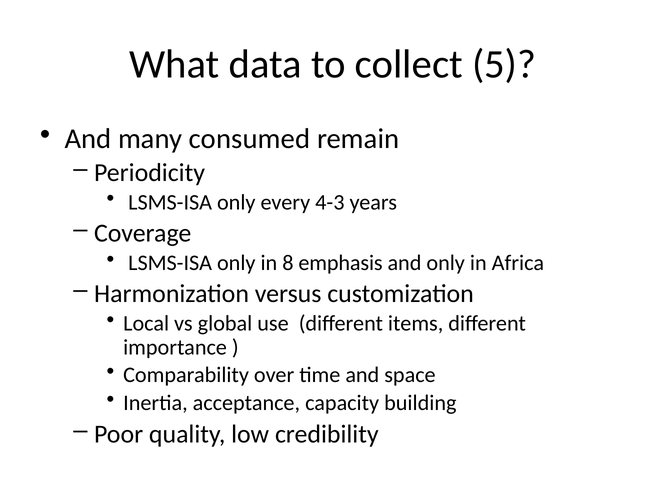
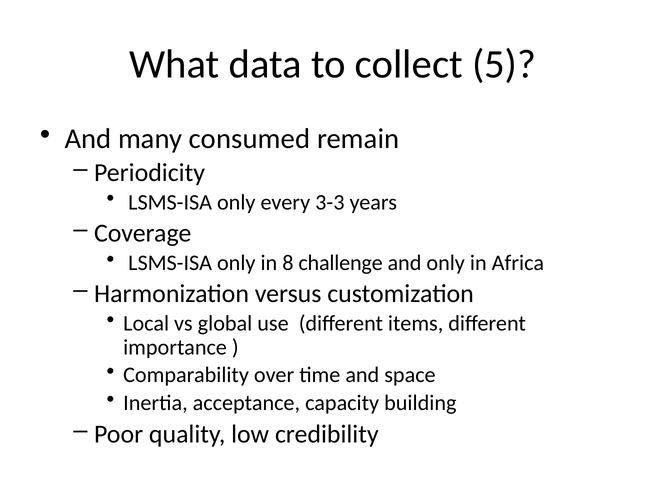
4-3: 4-3 -> 3-3 (330, 202)
emphasis: emphasis -> challenge (341, 263)
